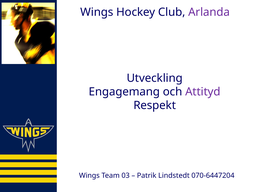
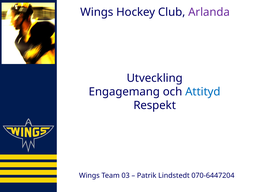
Attityd colour: purple -> blue (203, 92)
